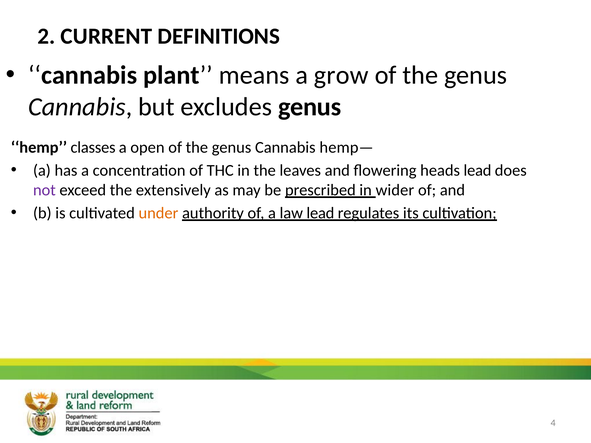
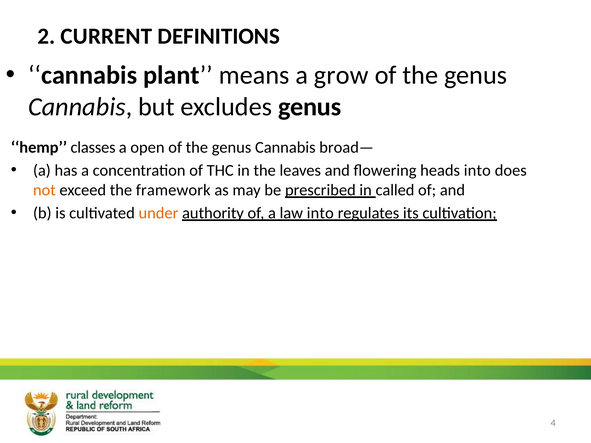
hemp—: hemp— -> broad— (347, 147)
heads lead: lead -> into (477, 170)
not colour: purple -> orange (44, 190)
extensively: extensively -> framework (173, 190)
wider: wider -> called (395, 190)
law lead: lead -> into (320, 213)
